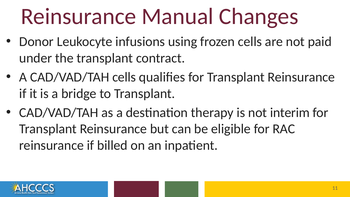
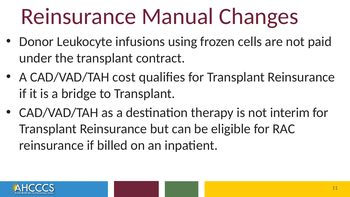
CAD/VAD/TAH cells: cells -> cost (124, 77)
